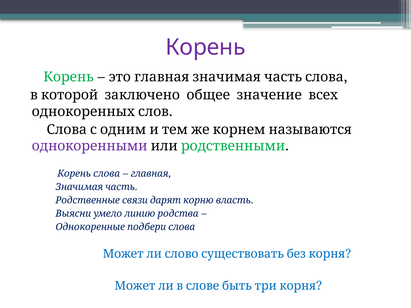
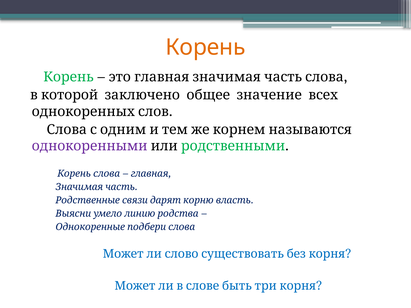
Корень colour: purple -> orange (206, 47)
